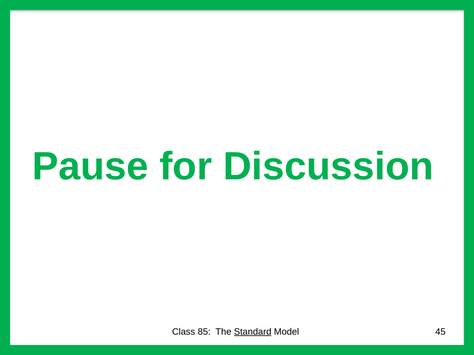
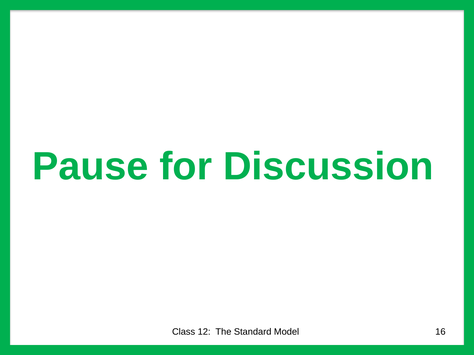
85: 85 -> 12 (204, 332)
Standard underline: present -> none (253, 332)
45: 45 -> 16 (440, 332)
